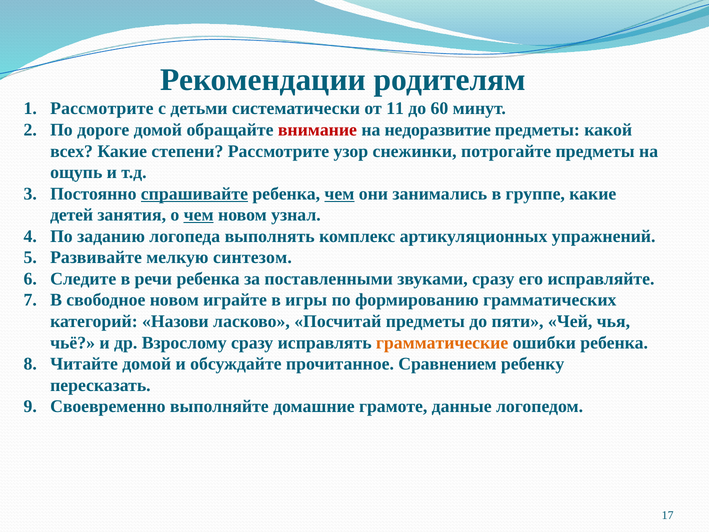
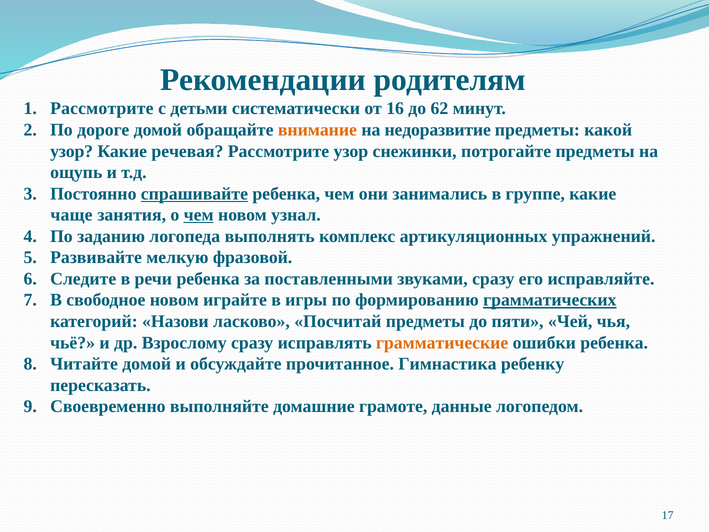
11: 11 -> 16 (395, 109)
60: 60 -> 62 (439, 109)
внимание colour: red -> orange (317, 130)
всех: всех -> узор (72, 151)
степени: степени -> речевая (187, 151)
чем underline: present -> none (339, 194)
детей: детей -> чаще (71, 215)
синтезом: синтезом -> фразовой (253, 257)
грамматических underline: none -> present (550, 300)
Сравнением: Сравнением -> Гимнастика (447, 364)
